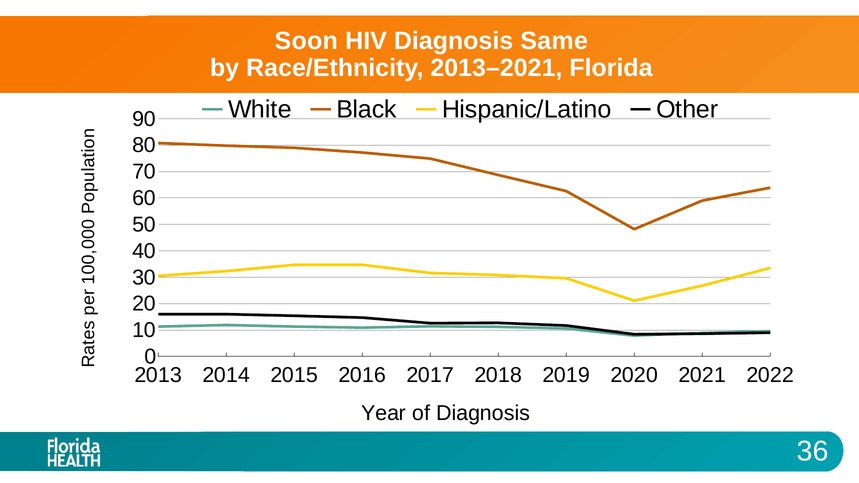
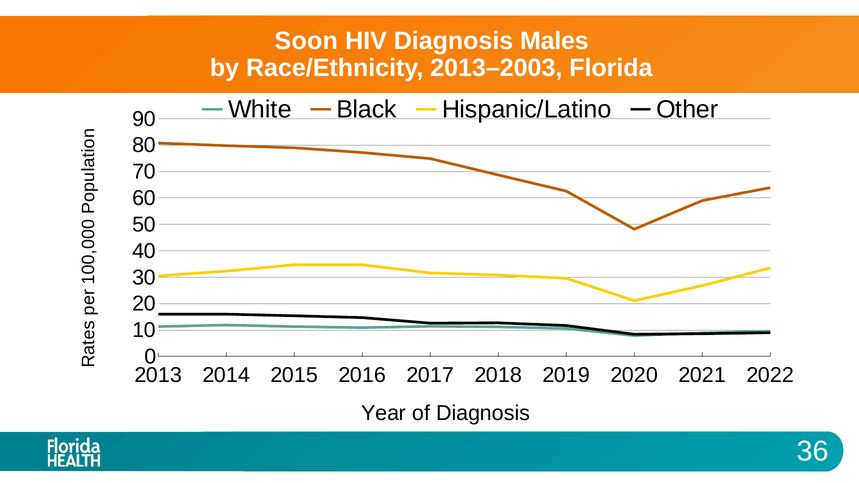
Same: Same -> Males (554, 41)
2013–2021: 2013–2021 -> 2013–2003 (496, 68)
